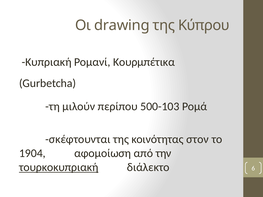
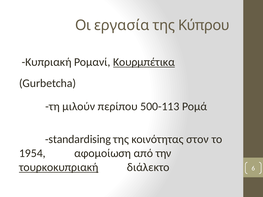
drawing: drawing -> εργασία (122, 25)
Κουρμπέτικα underline: none -> present (144, 62)
500-103: 500-103 -> 500-113 (160, 107)
σκέφτουνται: σκέφτουνται -> standardising (78, 139)
1904: 1904 -> 1954 (32, 153)
